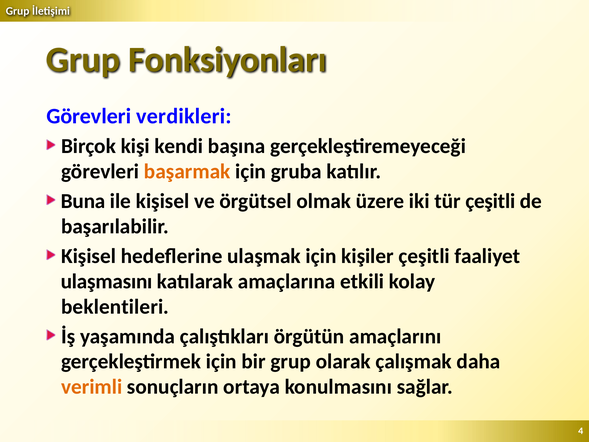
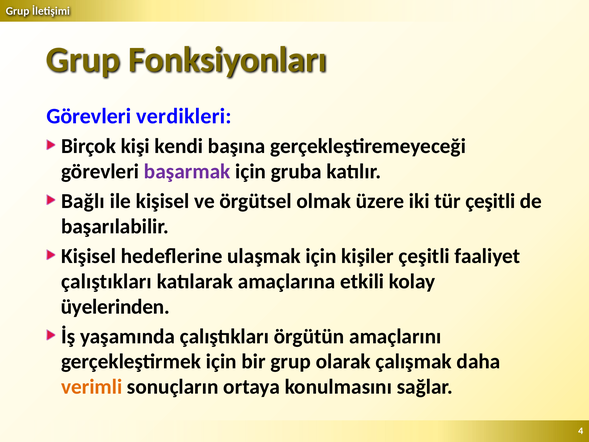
başarmak colour: orange -> purple (187, 171)
Buna: Buna -> Bağlı (83, 201)
ulaşmasını: ulaşmasını -> çalıştıkları (106, 281)
beklentileri: beklentileri -> üyelerinden (115, 306)
